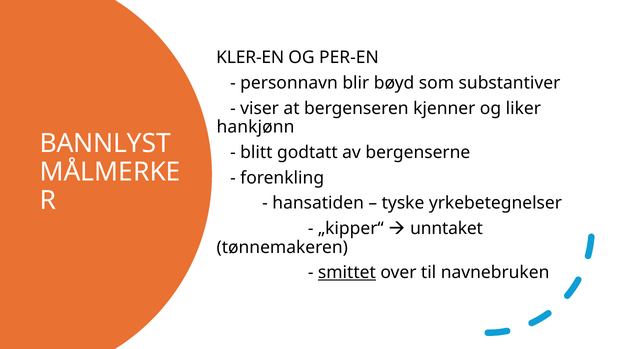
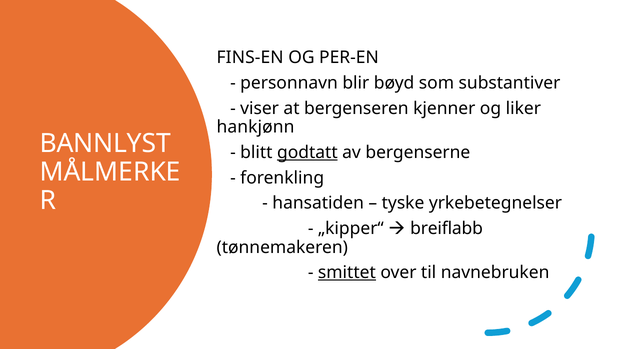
KLER-EN: KLER-EN -> FINS-EN (250, 58)
godtatt underline: none -> present (307, 152)
unntaket: unntaket -> breiflabb (447, 228)
